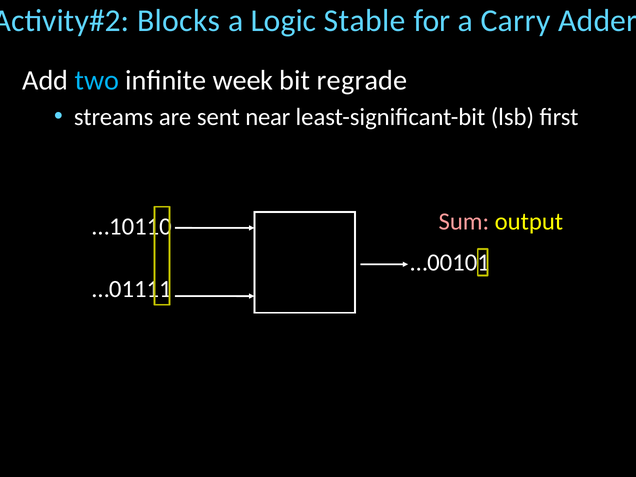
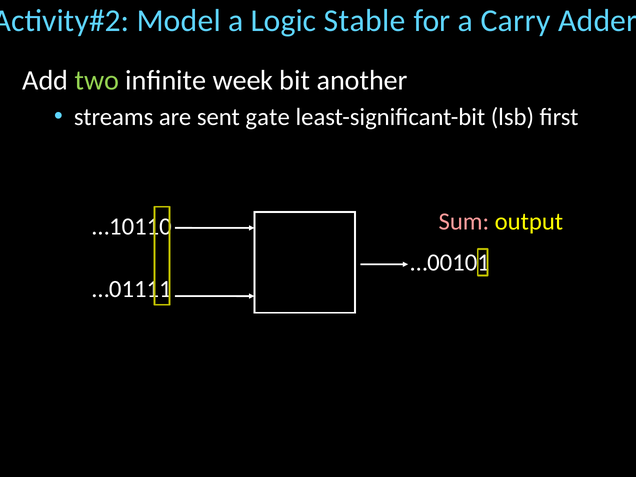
Blocks: Blocks -> Model (179, 21)
two colour: light blue -> light green (97, 80)
regrade: regrade -> another (362, 80)
near: near -> gate (268, 117)
